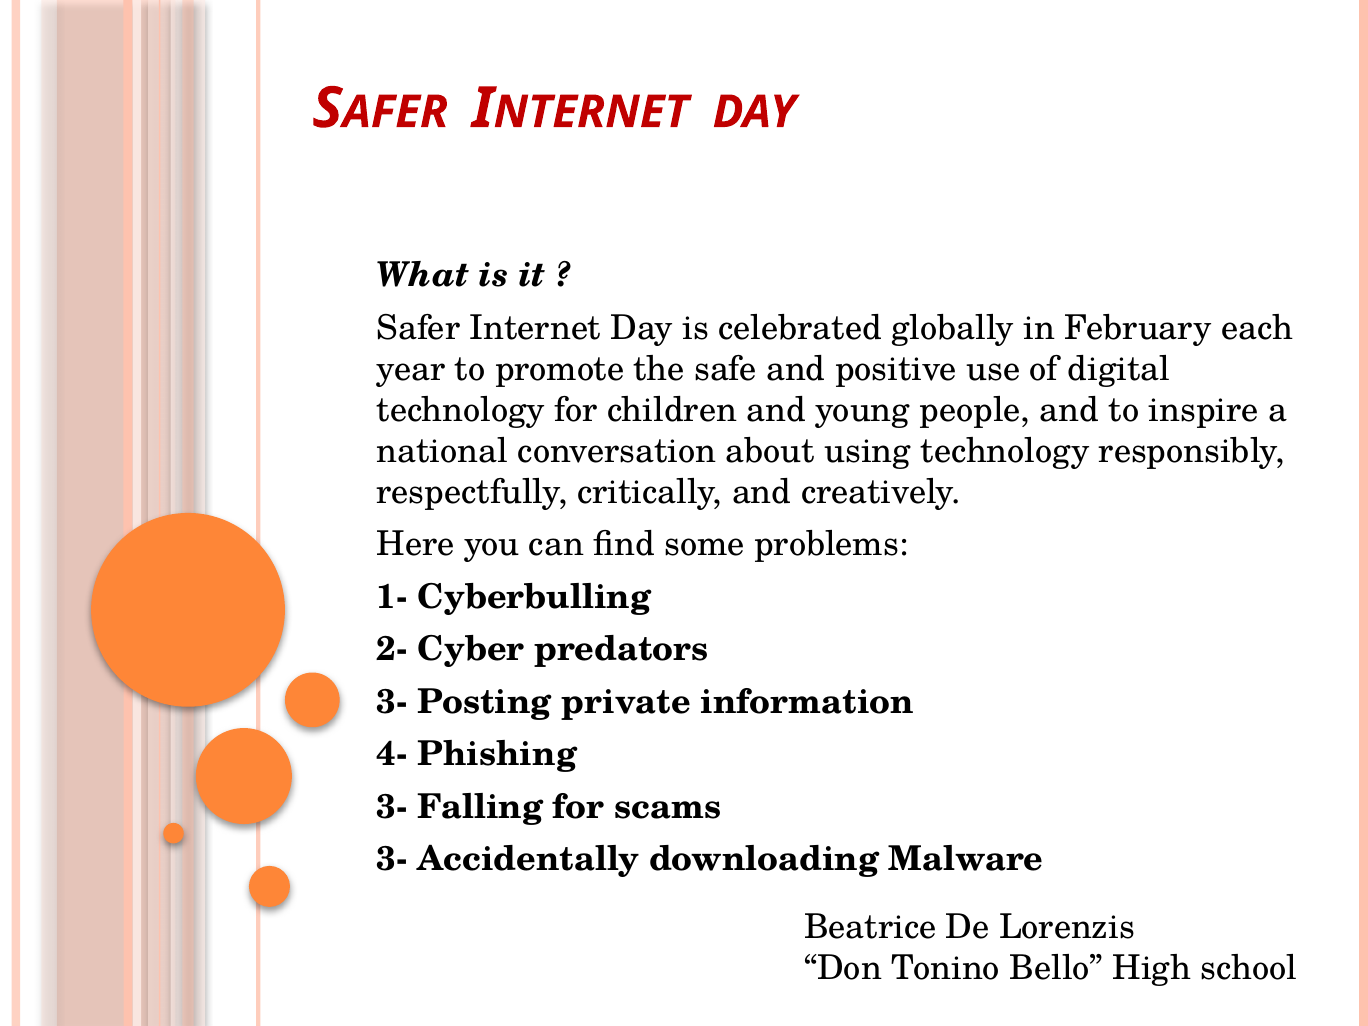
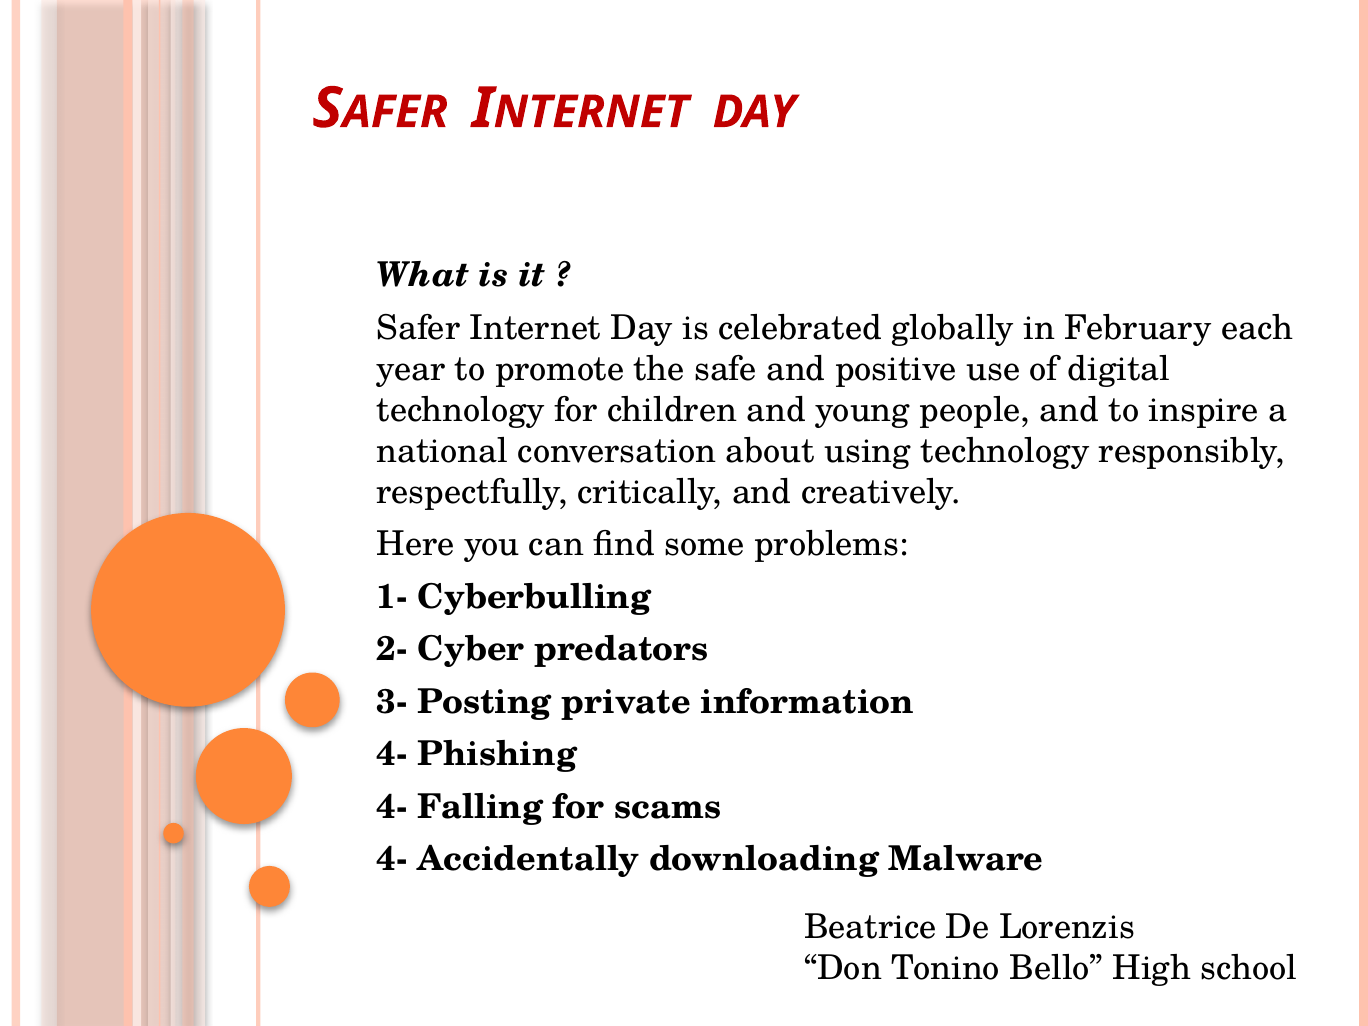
3-: 3- -> 4- (392, 807)
3-: 3- -> 4- (392, 859)
